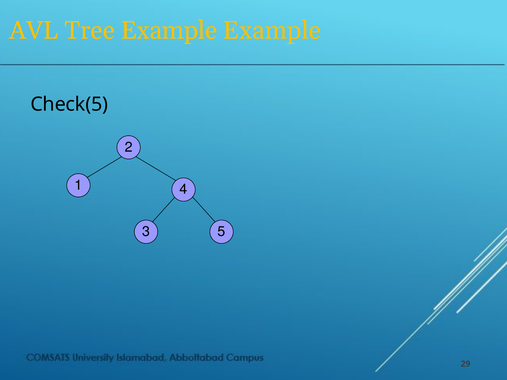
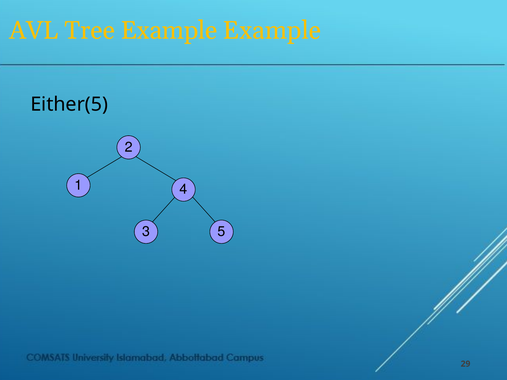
Check(5: Check(5 -> Either(5 (69, 104)
